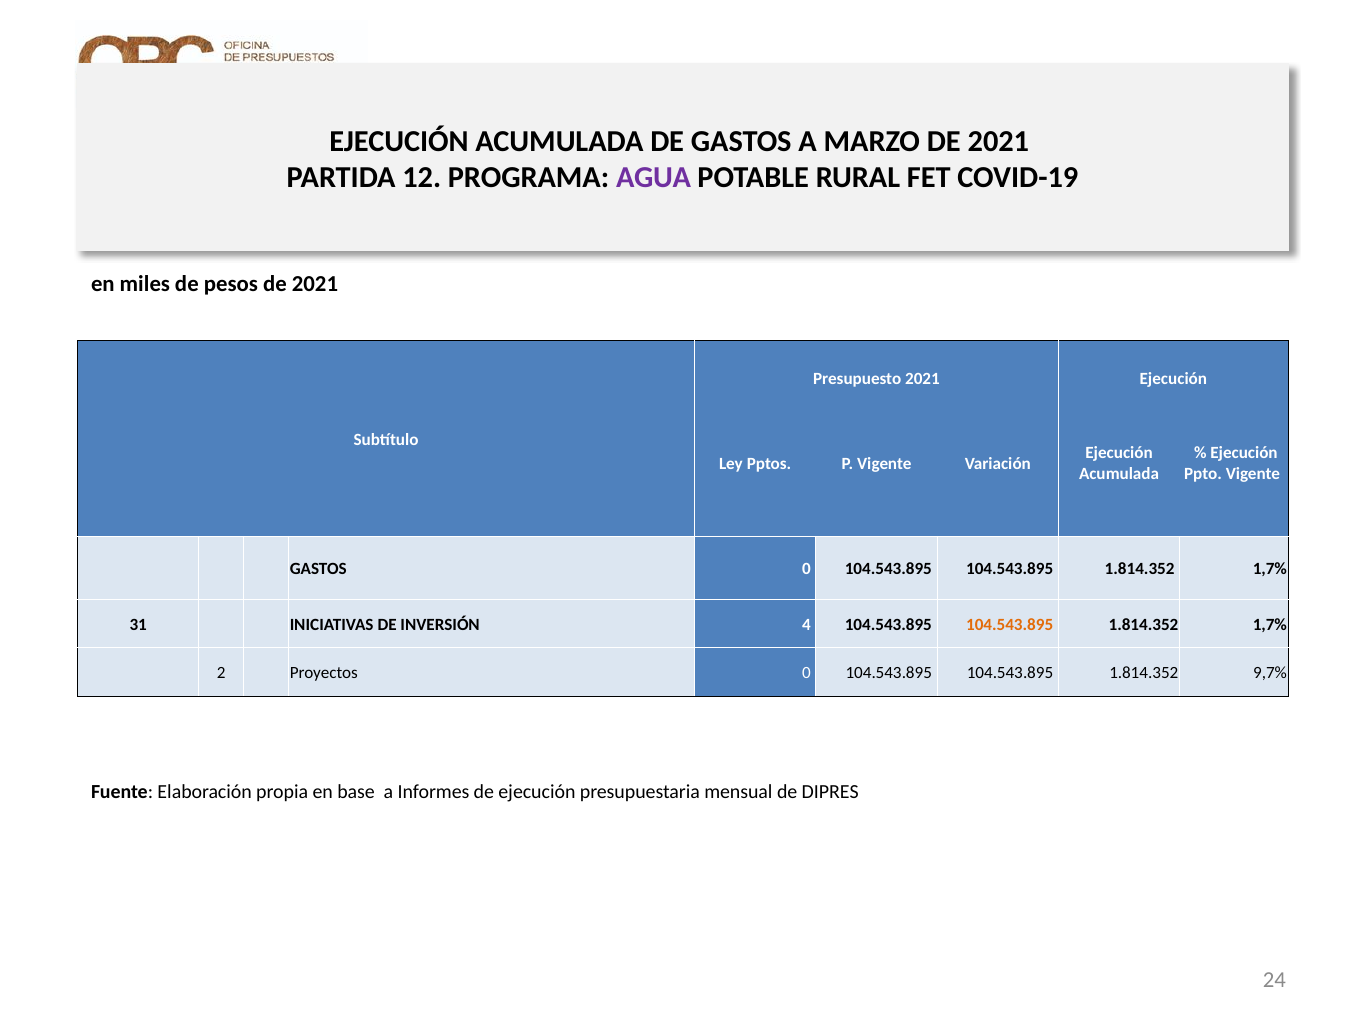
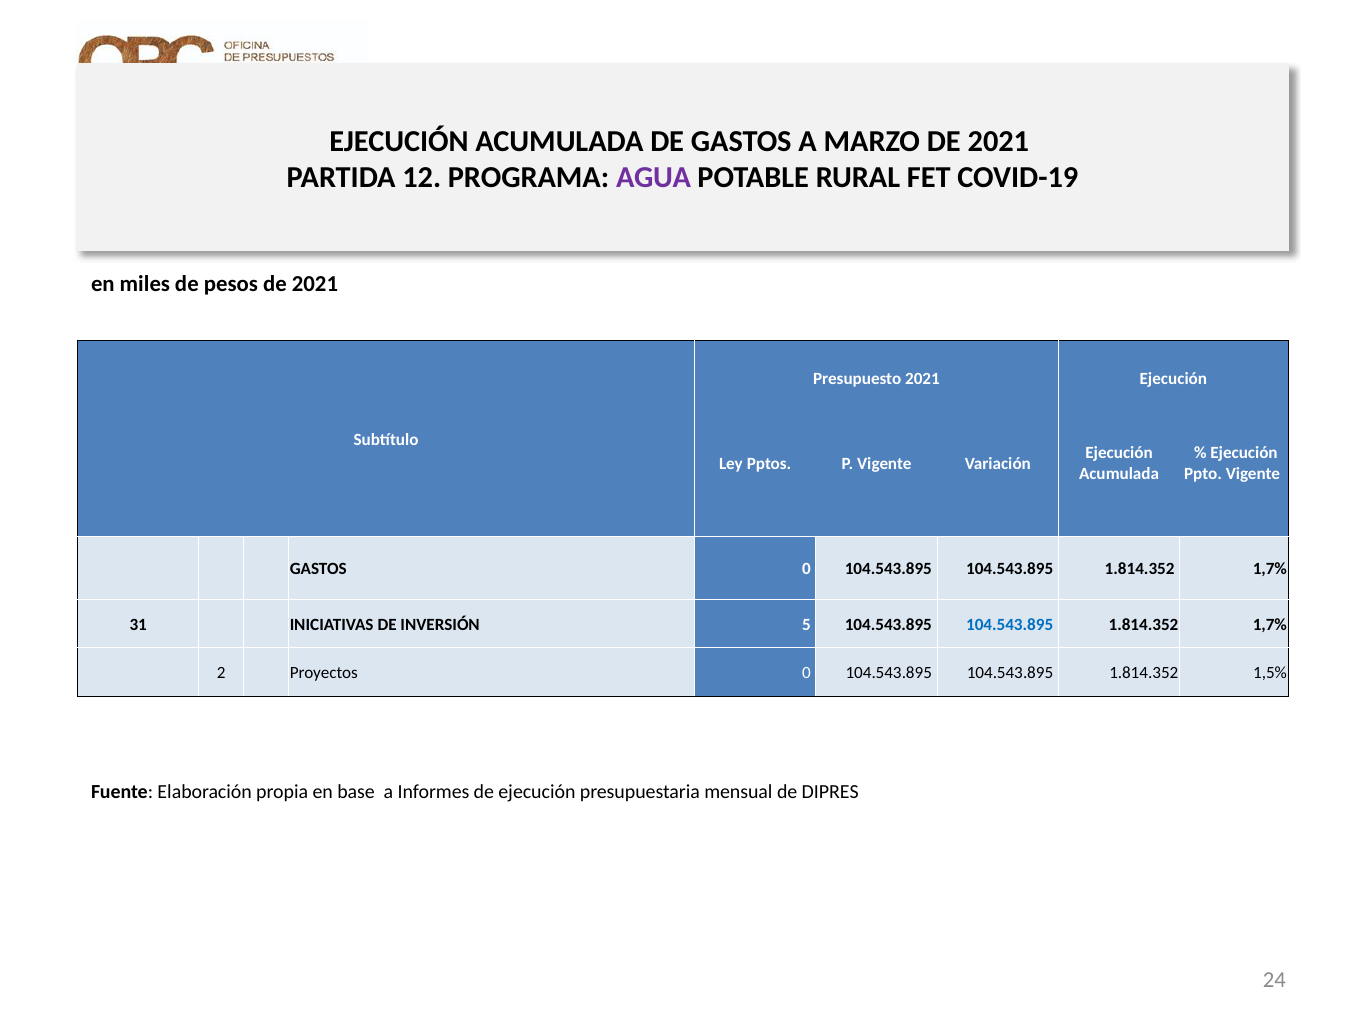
4: 4 -> 5 (806, 625)
104.543.895 colour: orange -> blue (1010, 625)
9,7%: 9,7% -> 1,5% (1270, 673)
